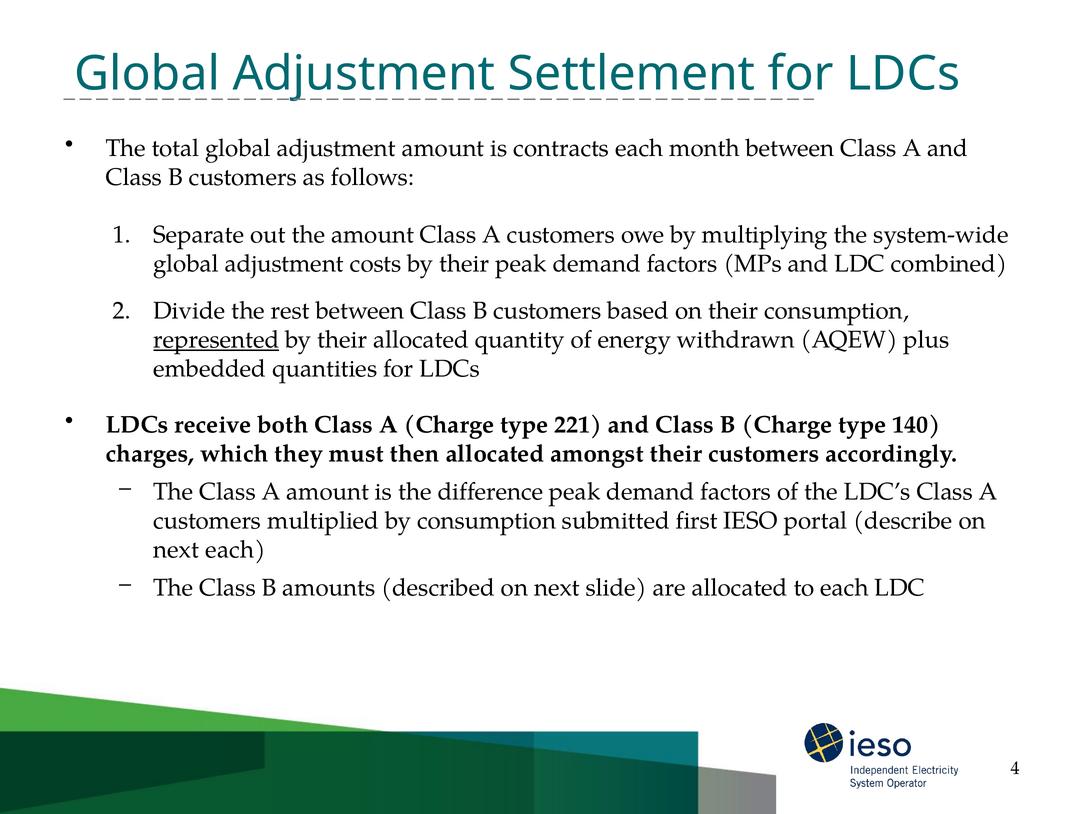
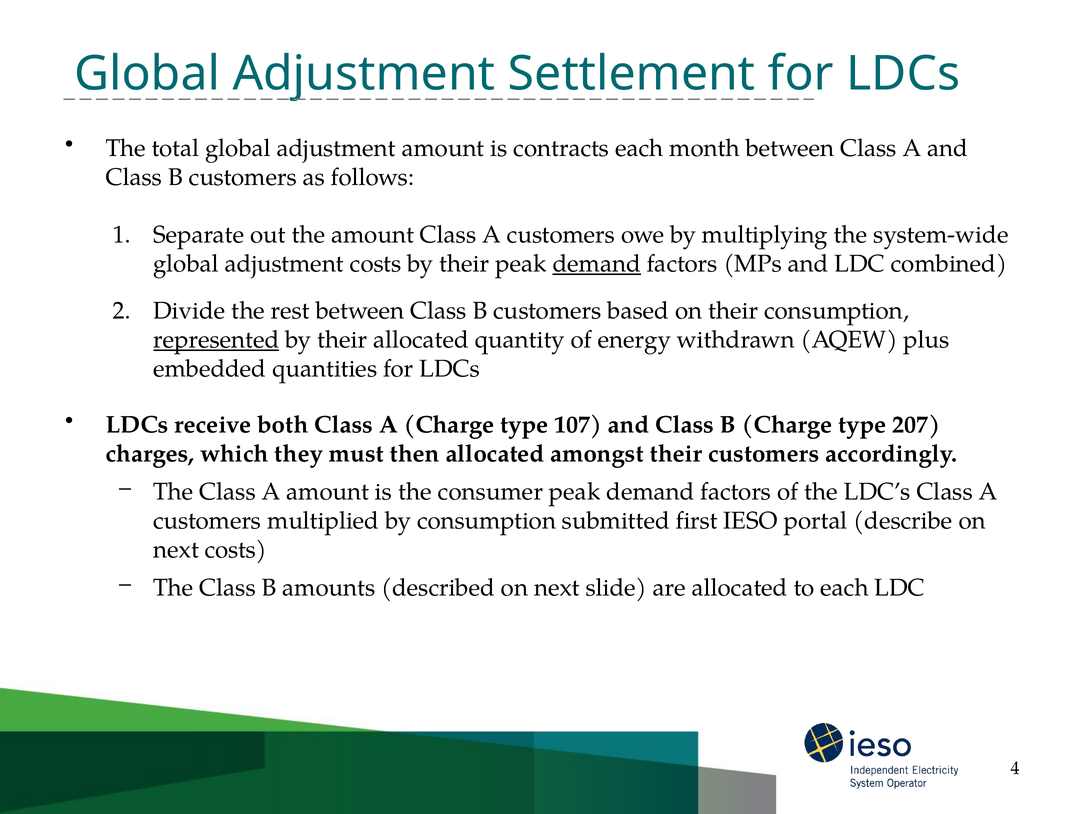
demand underline: none -> present (597, 264)
221: 221 -> 107 (578, 425)
140: 140 -> 207 (916, 425)
difference: difference -> consumer (490, 492)
next each: each -> costs (236, 549)
